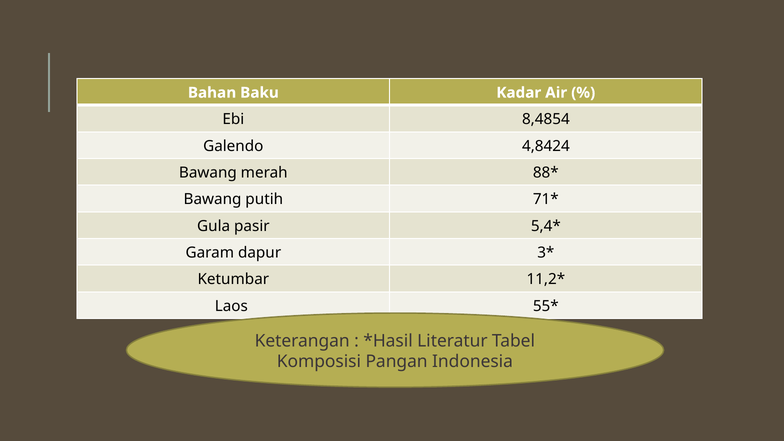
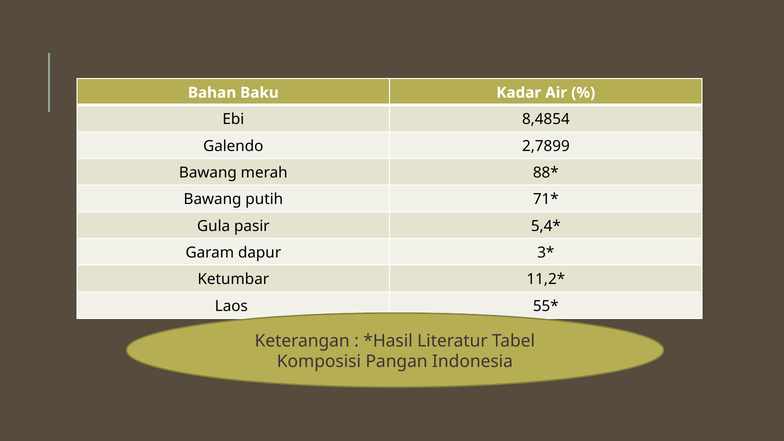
4,8424: 4,8424 -> 2,7899 (546, 146)
